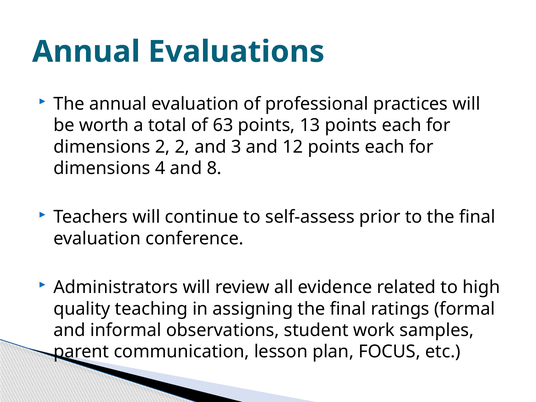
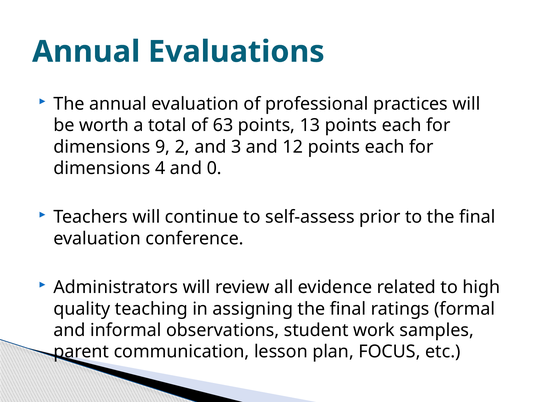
dimensions 2: 2 -> 9 (163, 147)
8: 8 -> 0 (214, 168)
